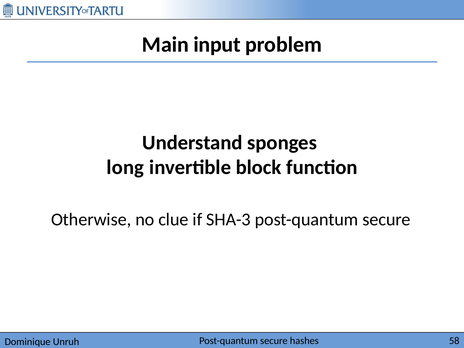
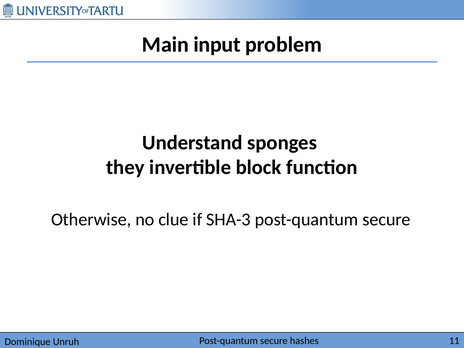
long: long -> they (125, 167)
58: 58 -> 11 (454, 341)
